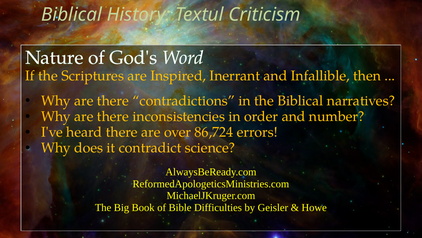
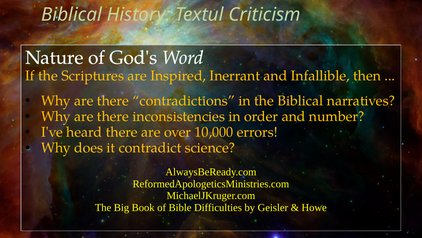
86,724: 86,724 -> 10,000 (214, 132)
